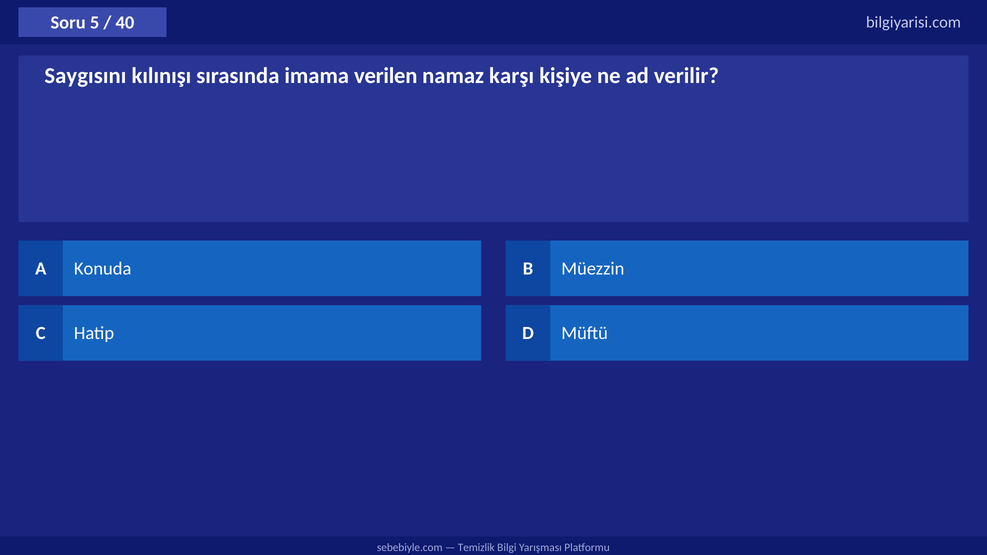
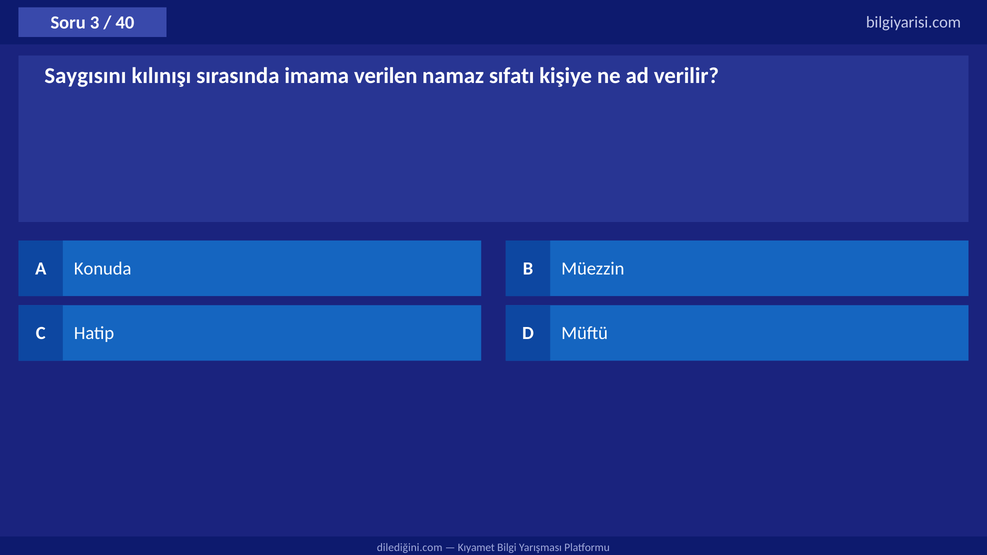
5: 5 -> 3 (95, 23)
karşı: karşı -> sıfatı (512, 76)
sebebiyle.com: sebebiyle.com -> dilediğini.com (410, 547)
Temizlik: Temizlik -> Kıyamet (476, 547)
